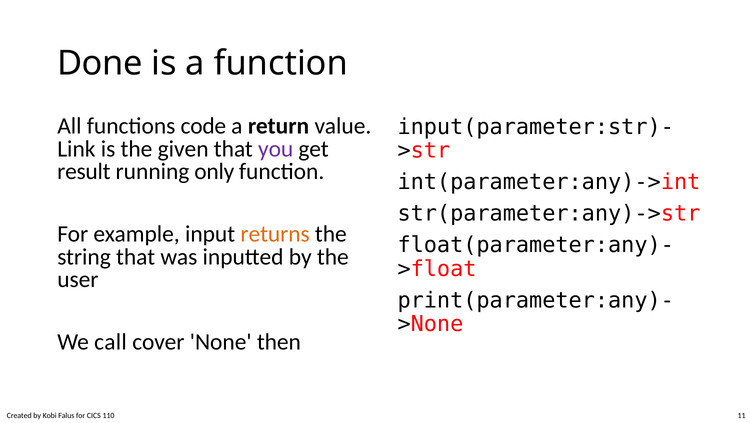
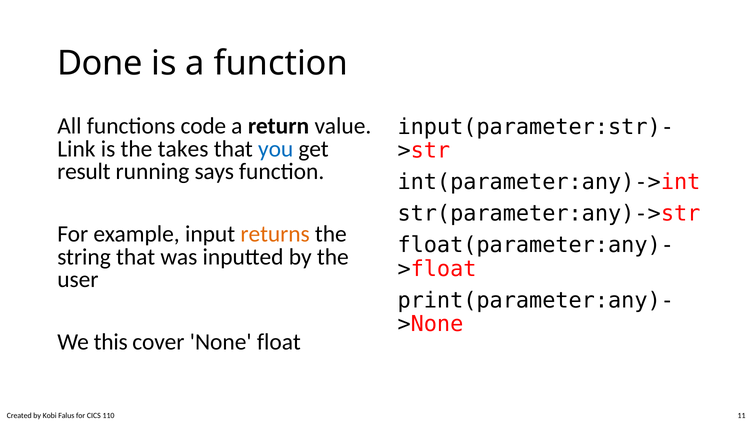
given: given -> takes (183, 149)
you colour: purple -> blue (276, 149)
only: only -> says (214, 171)
call: call -> this (111, 341)
then: then -> float (279, 341)
